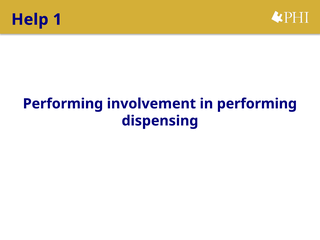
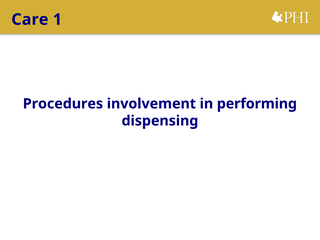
Help: Help -> Care (30, 20)
Performing: Performing -> Procedures (63, 104)
